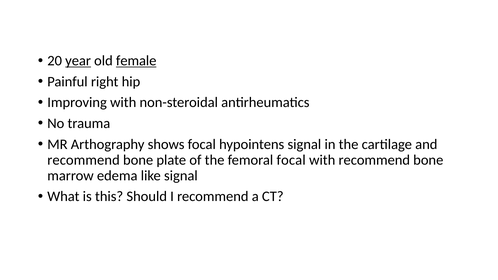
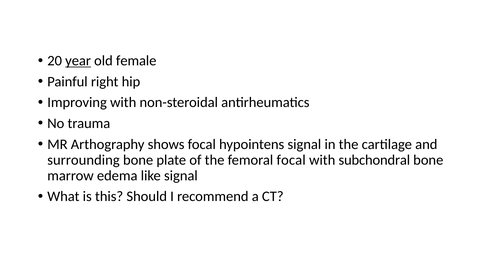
female underline: present -> none (136, 61)
recommend: recommend -> surrounding (84, 160)
with recommend: recommend -> subchondral (374, 160)
